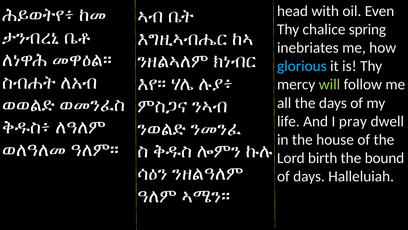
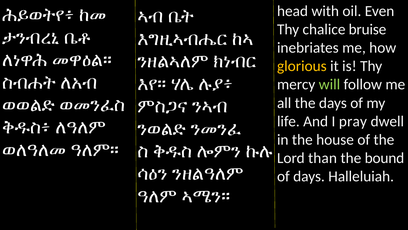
spring: spring -> bruise (367, 29)
glorious colour: light blue -> yellow (302, 66)
birth: birth -> than (323, 158)
